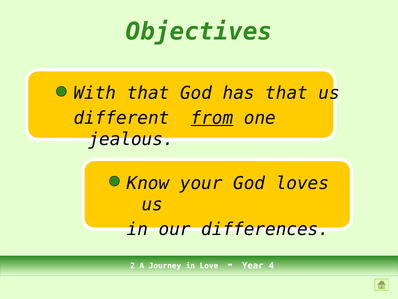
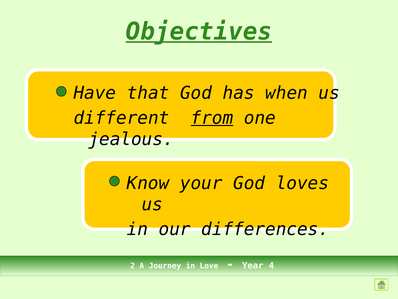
Objectives underline: none -> present (199, 32)
With: With -> Have (95, 93)
has that: that -> when (287, 93)
